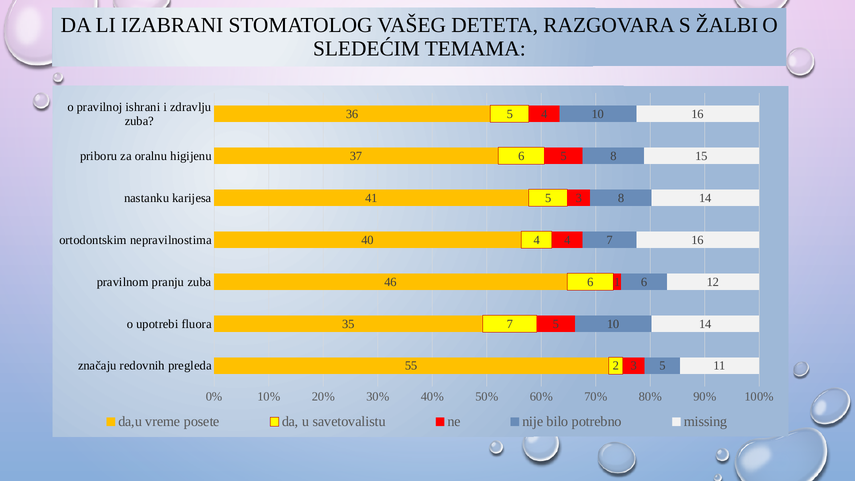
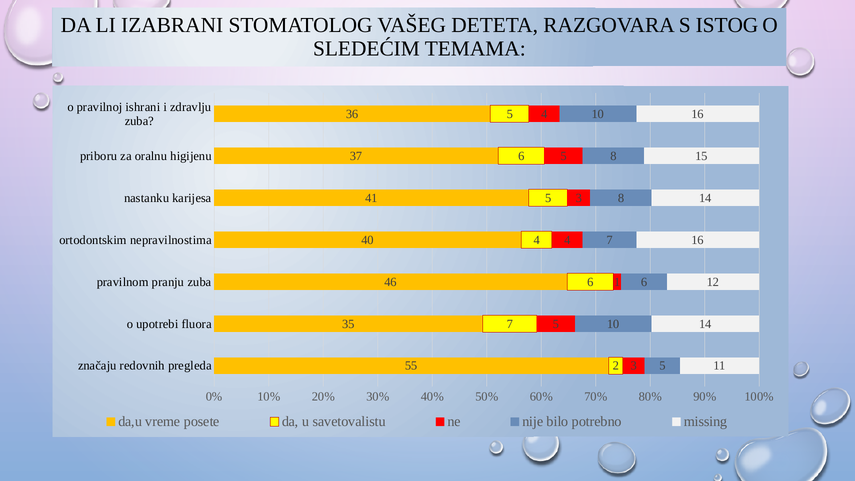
ŽALBI: ŽALBI -> ISTOG (727, 25)
